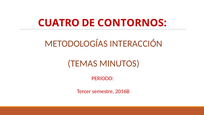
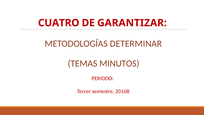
CONTORNOS: CONTORNOS -> GARANTIZAR (132, 23)
INTERACCIÓN: INTERACCIÓN -> DETERMINAR (136, 44)
